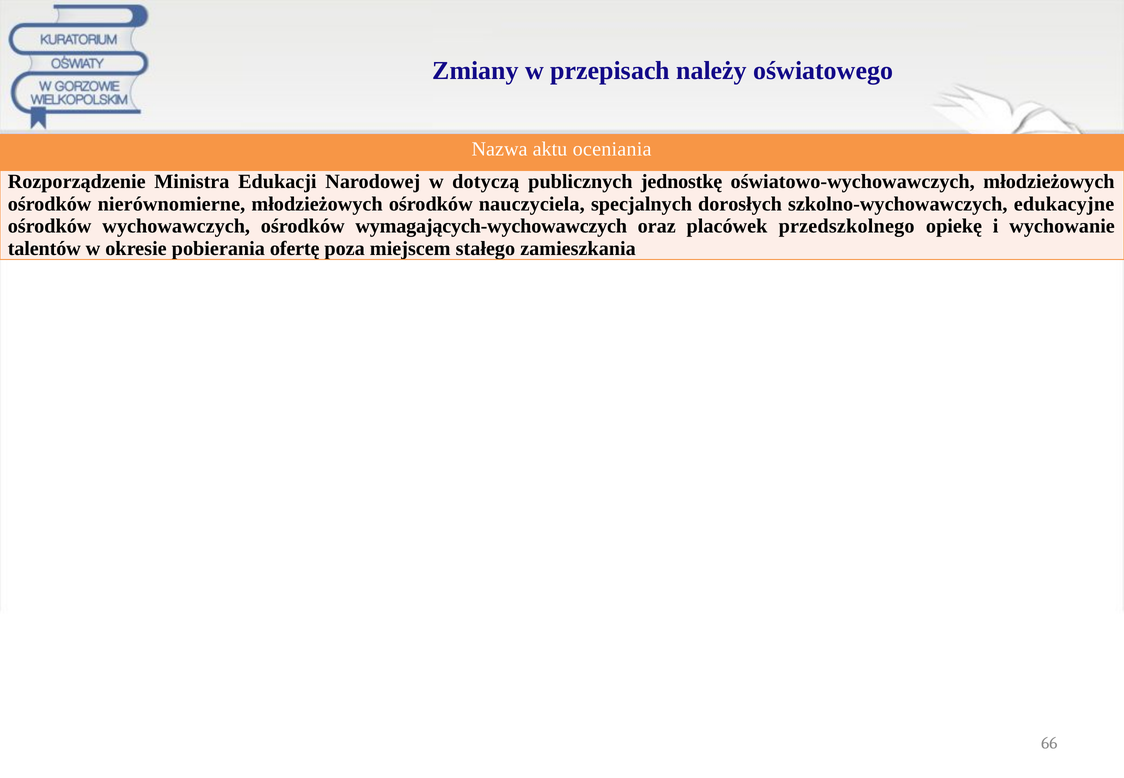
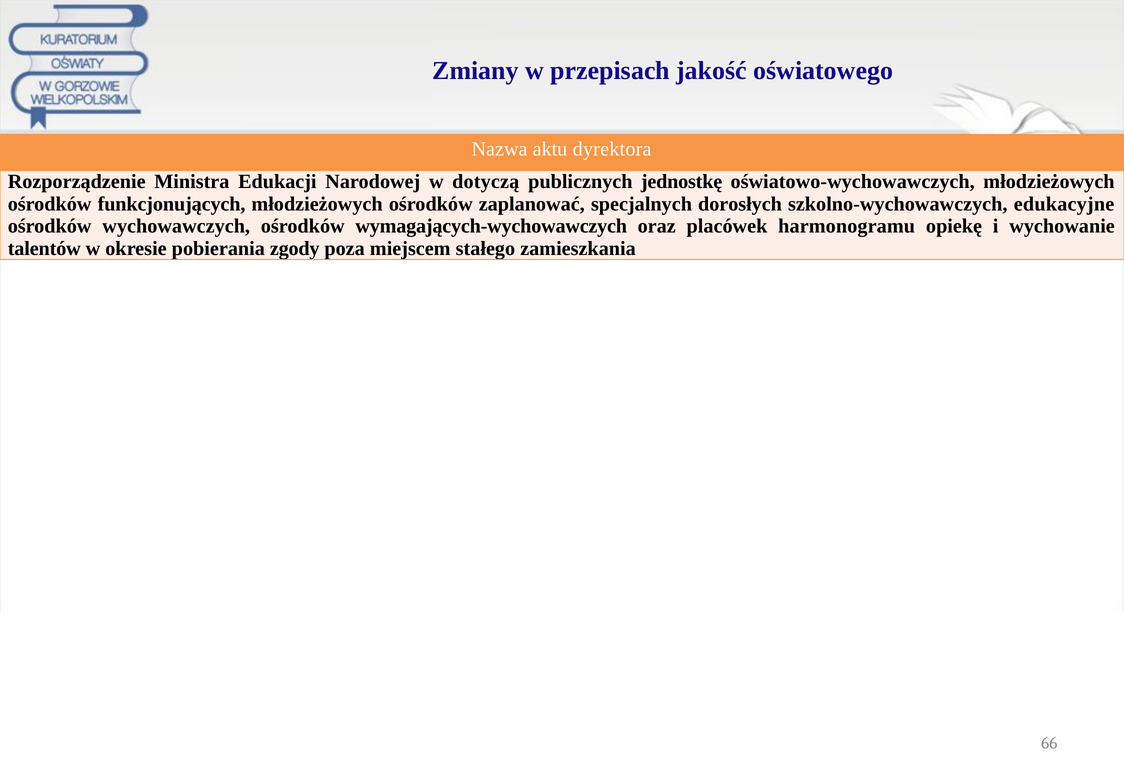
należy: należy -> jakość (712, 71)
oceniania: oceniania -> dyrektora (612, 149)
nierównomierne: nierównomierne -> funkcjonujących (172, 204)
nauczyciela: nauczyciela -> zaplanować (532, 204)
przedszkolnego: przedszkolnego -> harmonogramu (847, 226)
ofertę: ofertę -> zgody (295, 249)
